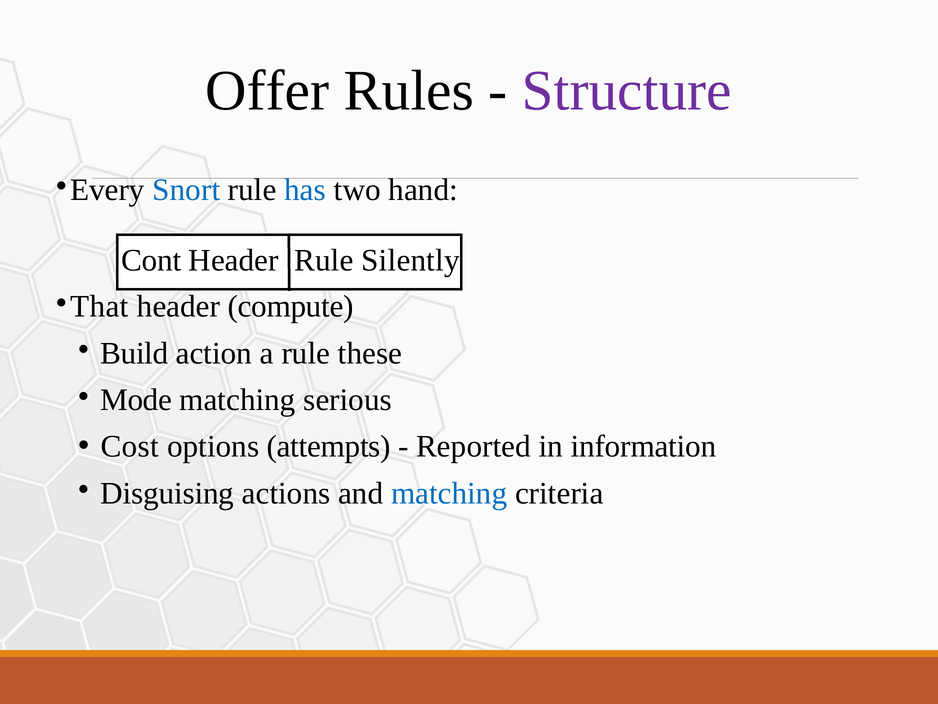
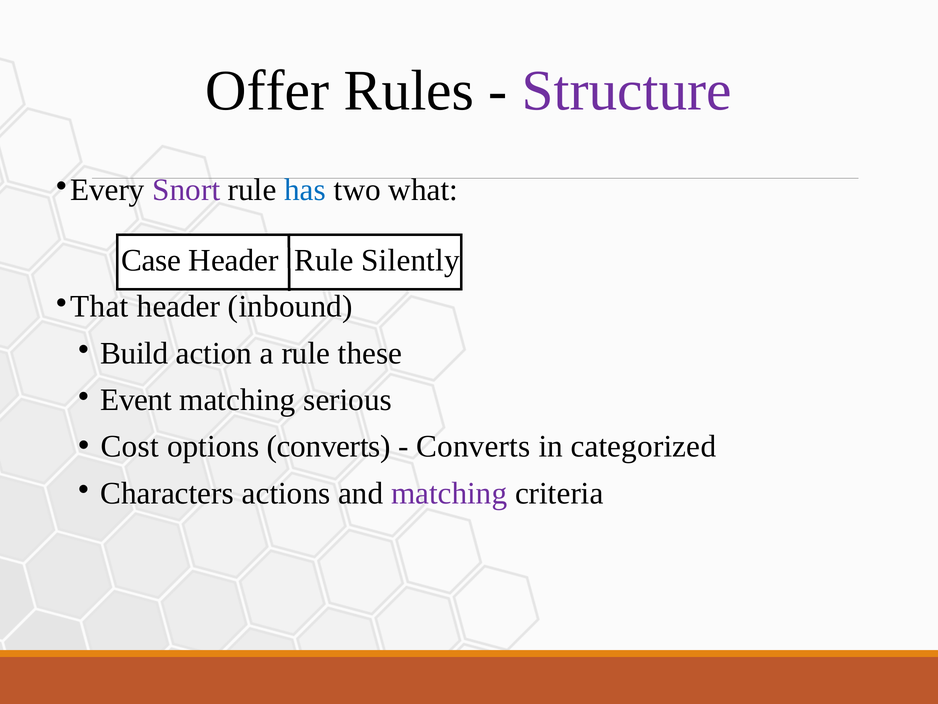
Snort colour: blue -> purple (186, 190)
hand: hand -> what (423, 190)
Cont: Cont -> Case (151, 260)
compute: compute -> inbound (290, 306)
Mode: Mode -> Event (136, 400)
options attempts: attempts -> converts (329, 446)
Reported: Reported -> Converts (473, 446)
information: information -> categorized (643, 446)
Disguising: Disguising -> Characters (167, 493)
matching colour: blue -> purple (449, 493)
